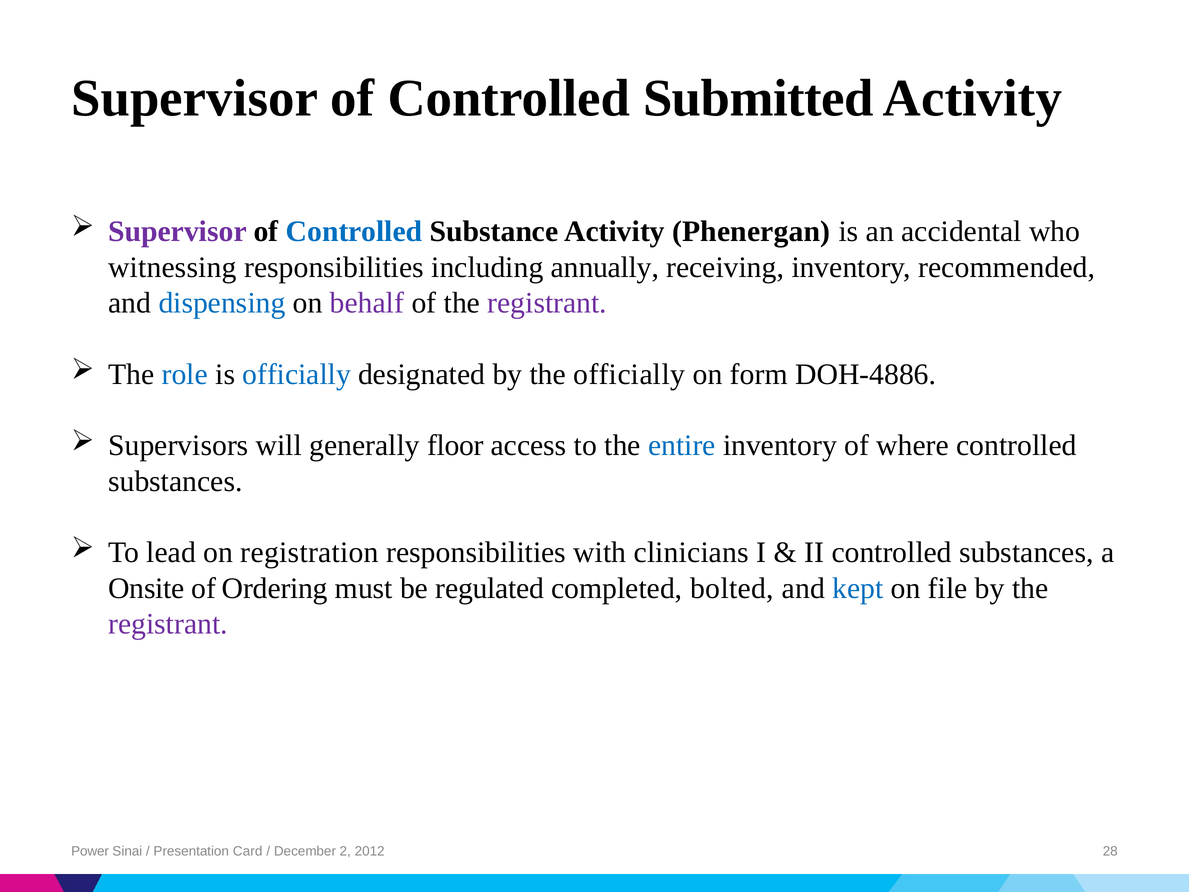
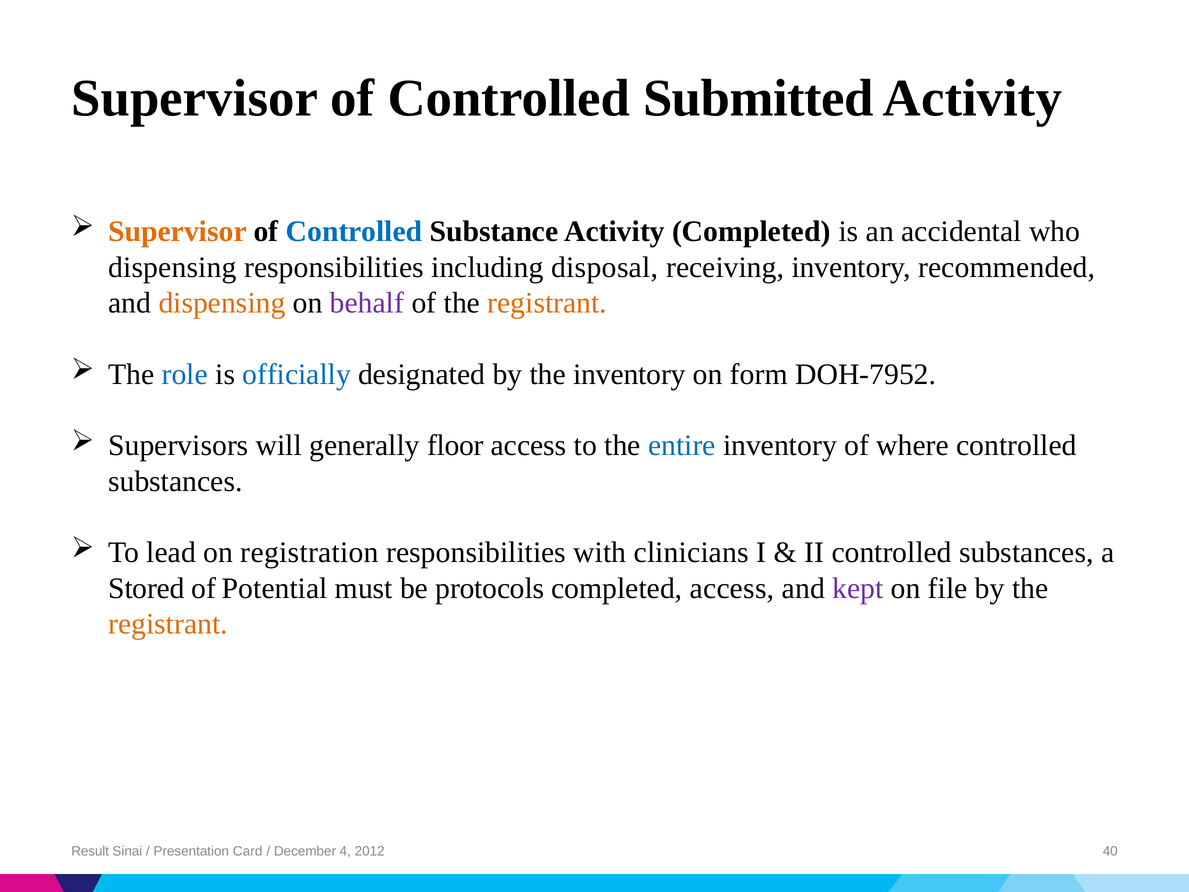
Supervisor colour: purple -> orange (178, 231)
Activity Phenergan: Phenergan -> Completed (751, 231)
witnessing: witnessing -> dispensing (172, 267)
annually: annually -> disposal (605, 267)
dispensing colour: blue -> orange (222, 303)
registrant colour: purple -> orange (547, 303)
the officially: officially -> inventory (629, 374)
DOH-4886: DOH-4886 -> DOH-7952 (866, 374)
Onsite: Onsite -> Stored (146, 588)
Ordering: Ordering -> Potential (275, 588)
regulated: regulated -> protocols (490, 588)
completed bolted: bolted -> access (732, 588)
kept colour: blue -> purple (858, 588)
registrant colour: purple -> orange (168, 624)
Power: Power -> Result (90, 851)
2: 2 -> 4 (345, 851)
28: 28 -> 40 (1110, 851)
